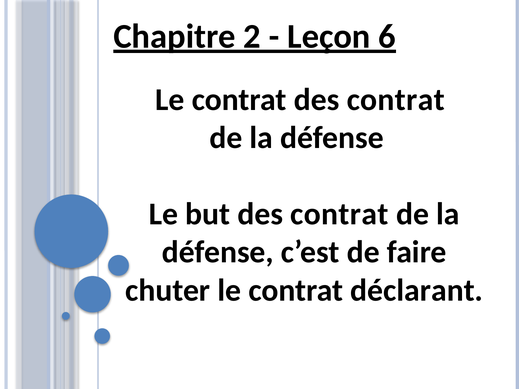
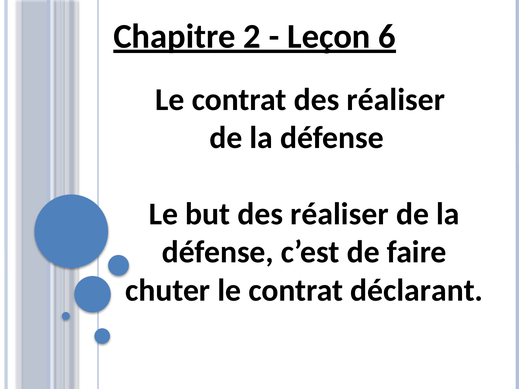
contrat des contrat: contrat -> réaliser (396, 100)
but des contrat: contrat -> réaliser (339, 214)
